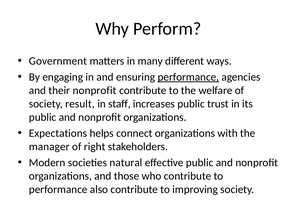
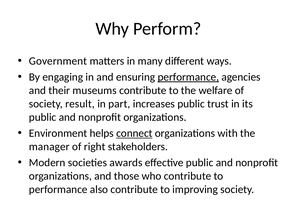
their nonprofit: nonprofit -> museums (95, 90)
staff: staff -> part (119, 104)
Expectations: Expectations -> Environment (58, 133)
connect underline: none -> present (134, 133)
natural: natural -> awards (126, 162)
